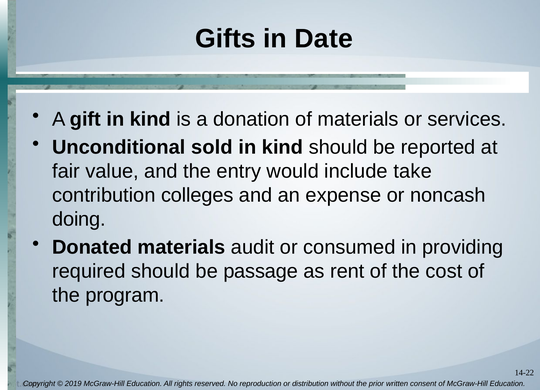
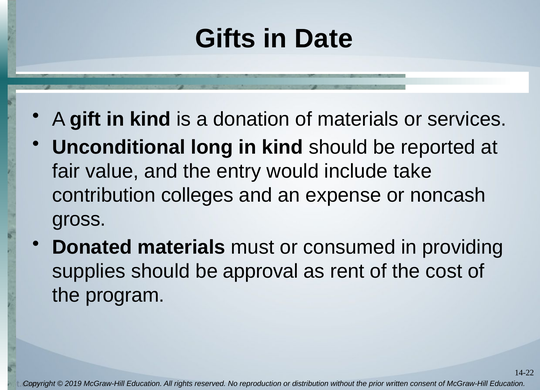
sold: sold -> long (212, 147)
doing: doing -> gross (79, 219)
audit: audit -> must (253, 247)
required: required -> supplies (89, 271)
passage: passage -> approval (261, 271)
